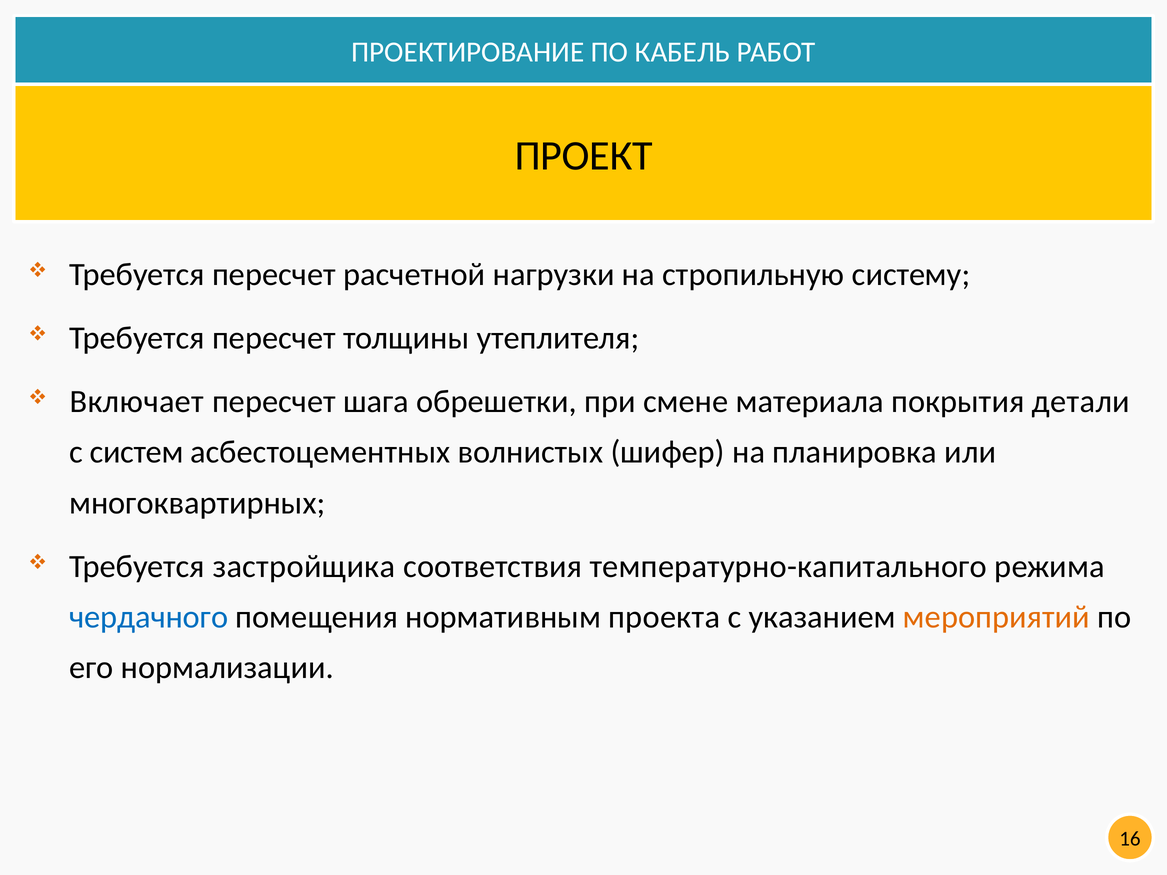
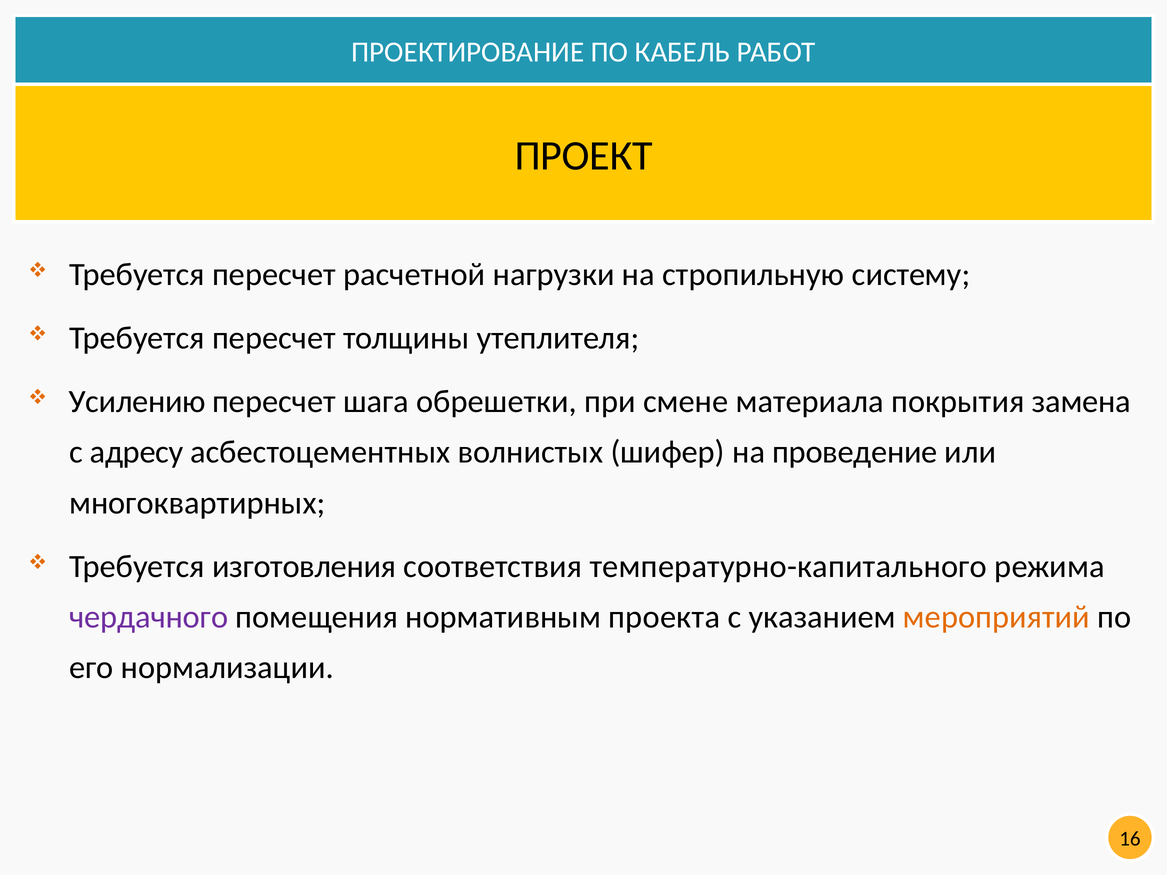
Включает: Включает -> Усилению (137, 402)
детали: детали -> замена (1081, 402)
систем: систем -> адресу (137, 452)
планировка: планировка -> проведение (855, 452)
застройщика: застройщика -> изготовления (304, 567)
чердачного colour: blue -> purple (149, 617)
